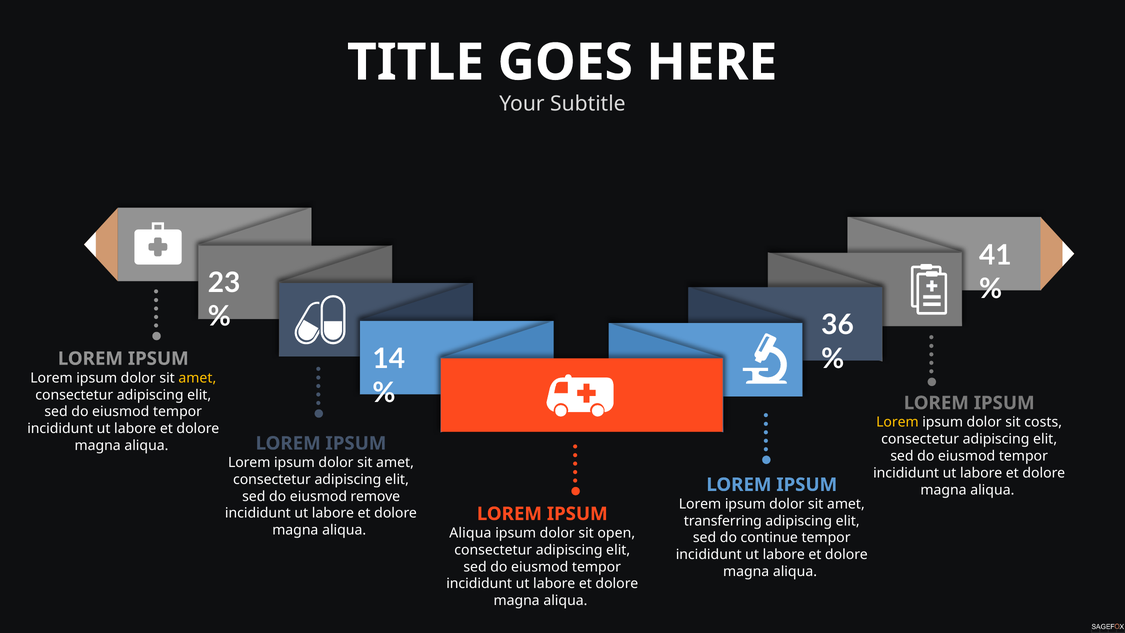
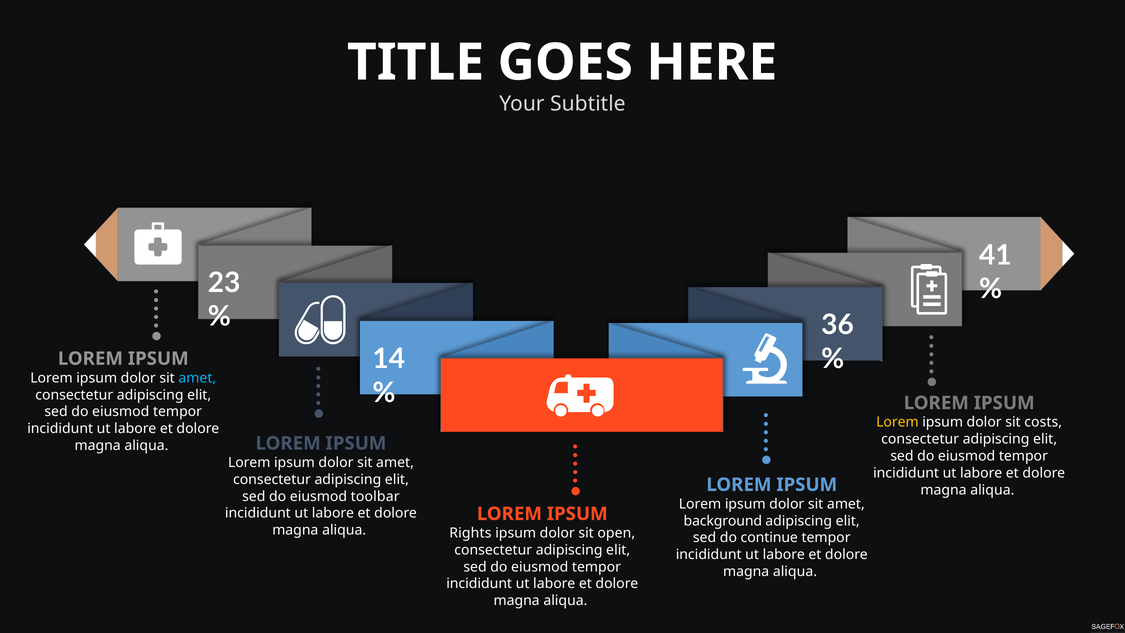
amet colour: yellow -> light blue (197, 378)
remove: remove -> toolbar (375, 496)
transferring: transferring -> background (723, 521)
Aliqua: Aliqua -> Rights (470, 533)
